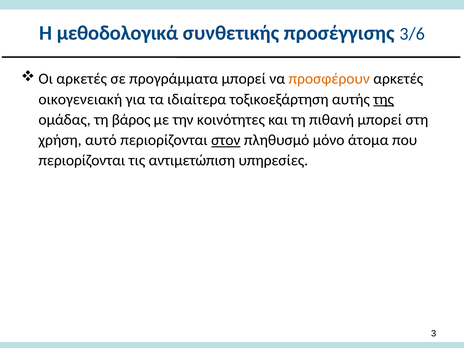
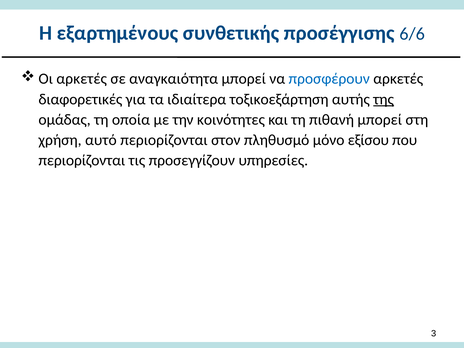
μεθοδολογικά: μεθοδολογικά -> εξαρτημένους (117, 33)
3/6: 3/6 -> 6/6 (412, 34)
προγράμματα: προγράμματα -> αναγκαιότητα (174, 79)
προσφέρουν colour: orange -> blue (329, 79)
οικογενειακή: οικογενειακή -> διαφορετικές (80, 99)
βάρος: βάρος -> οποία (131, 120)
στον underline: present -> none (226, 140)
άτομα: άτομα -> εξίσου (368, 140)
αντιμετώπιση: αντιμετώπιση -> προσεγγίζουν (192, 161)
